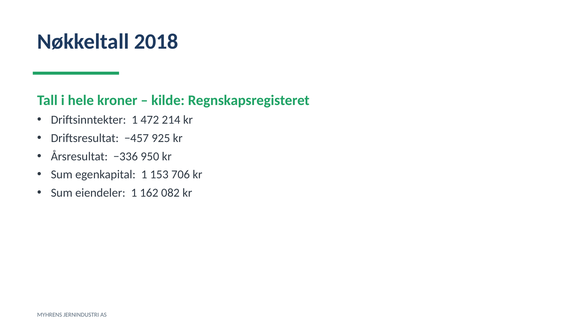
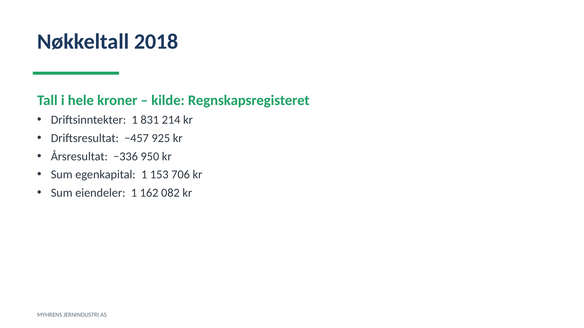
472: 472 -> 831 (150, 120)
